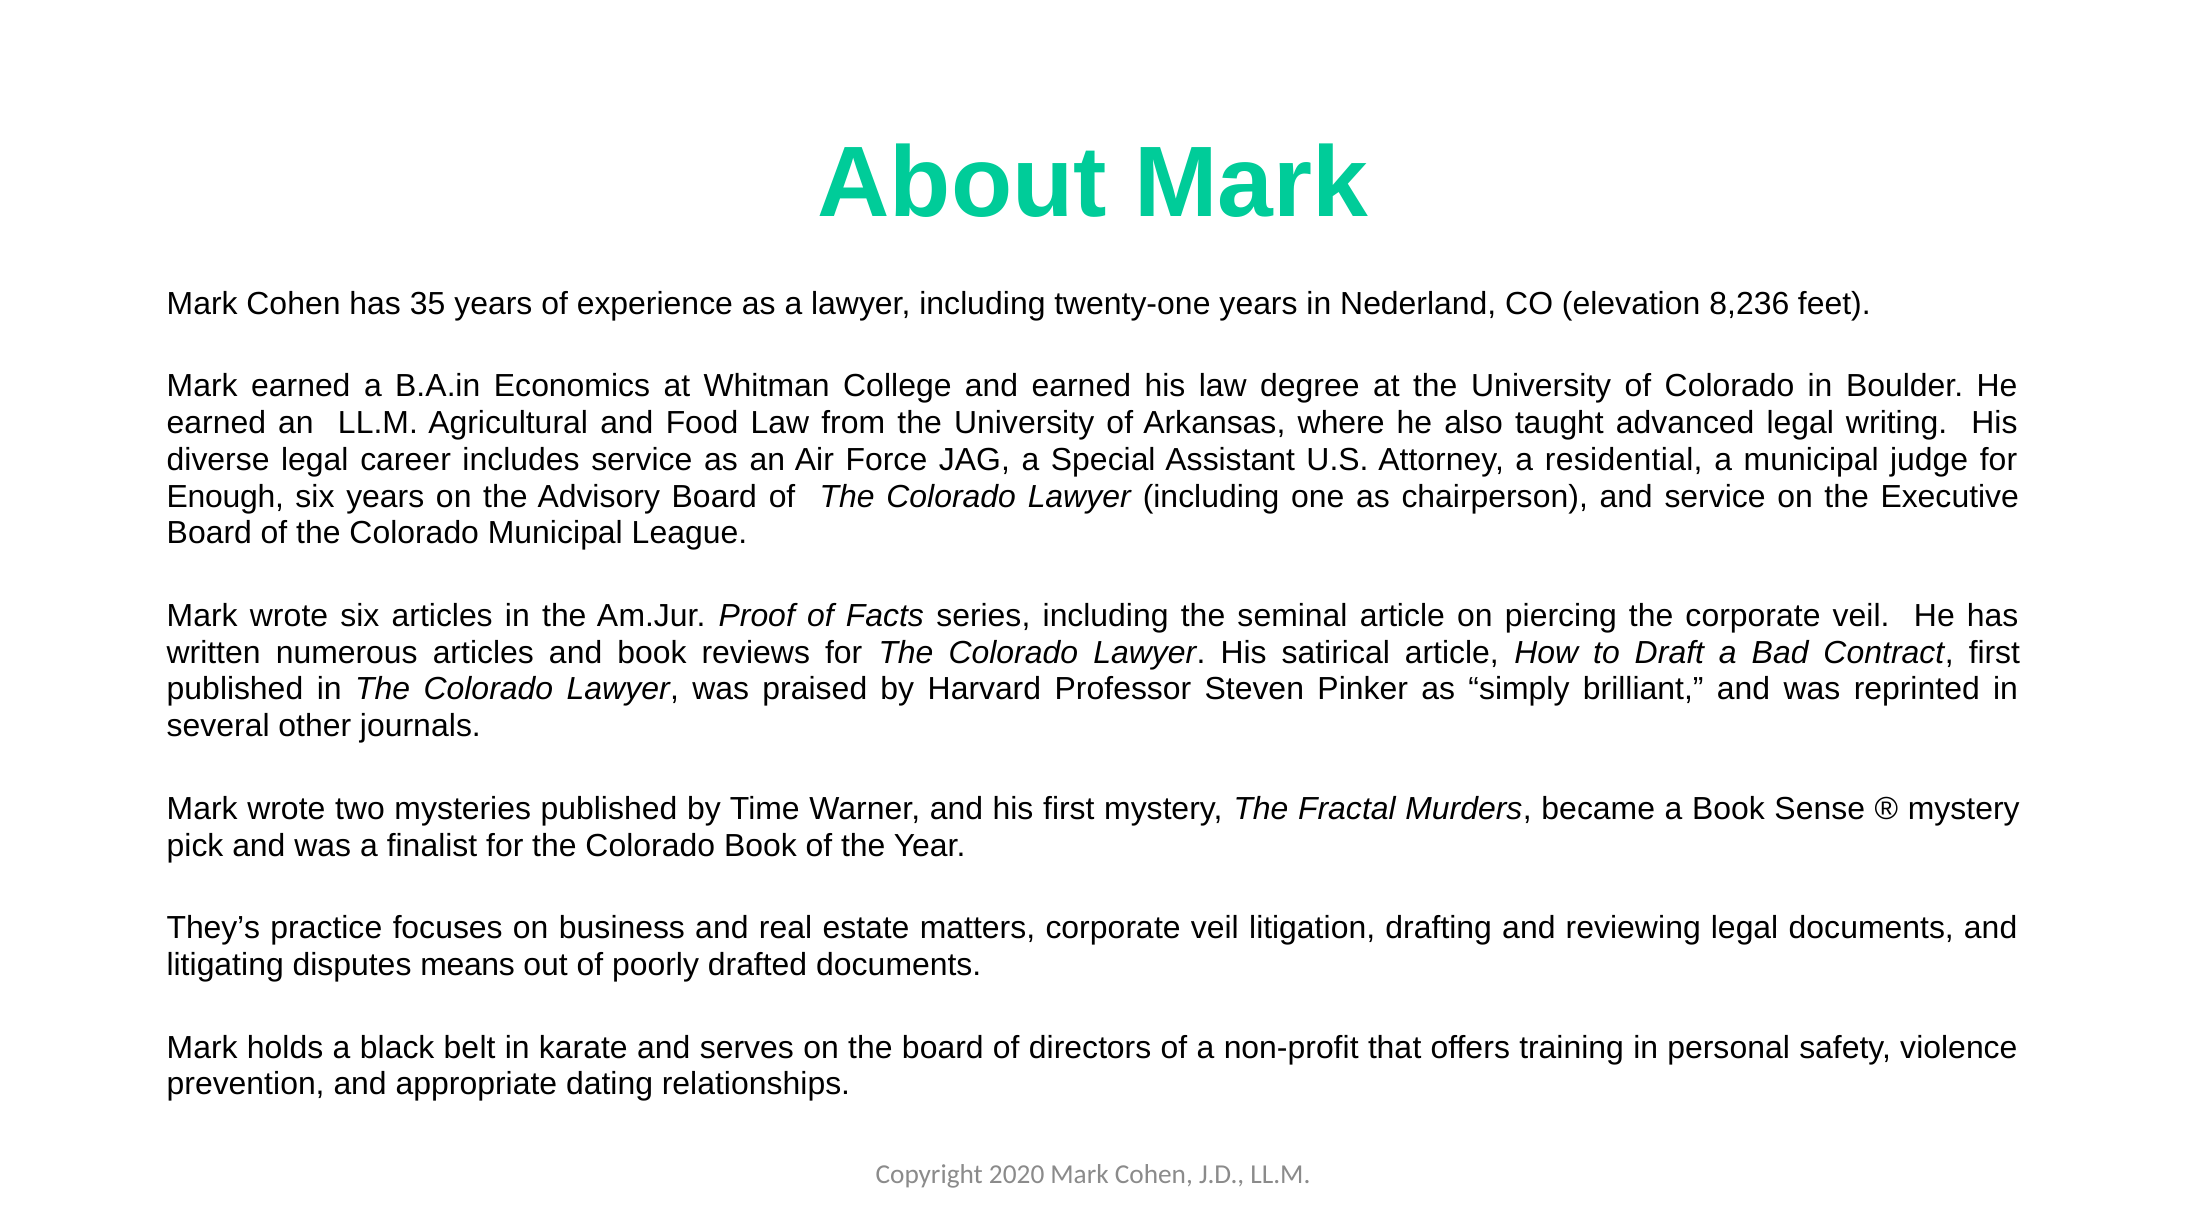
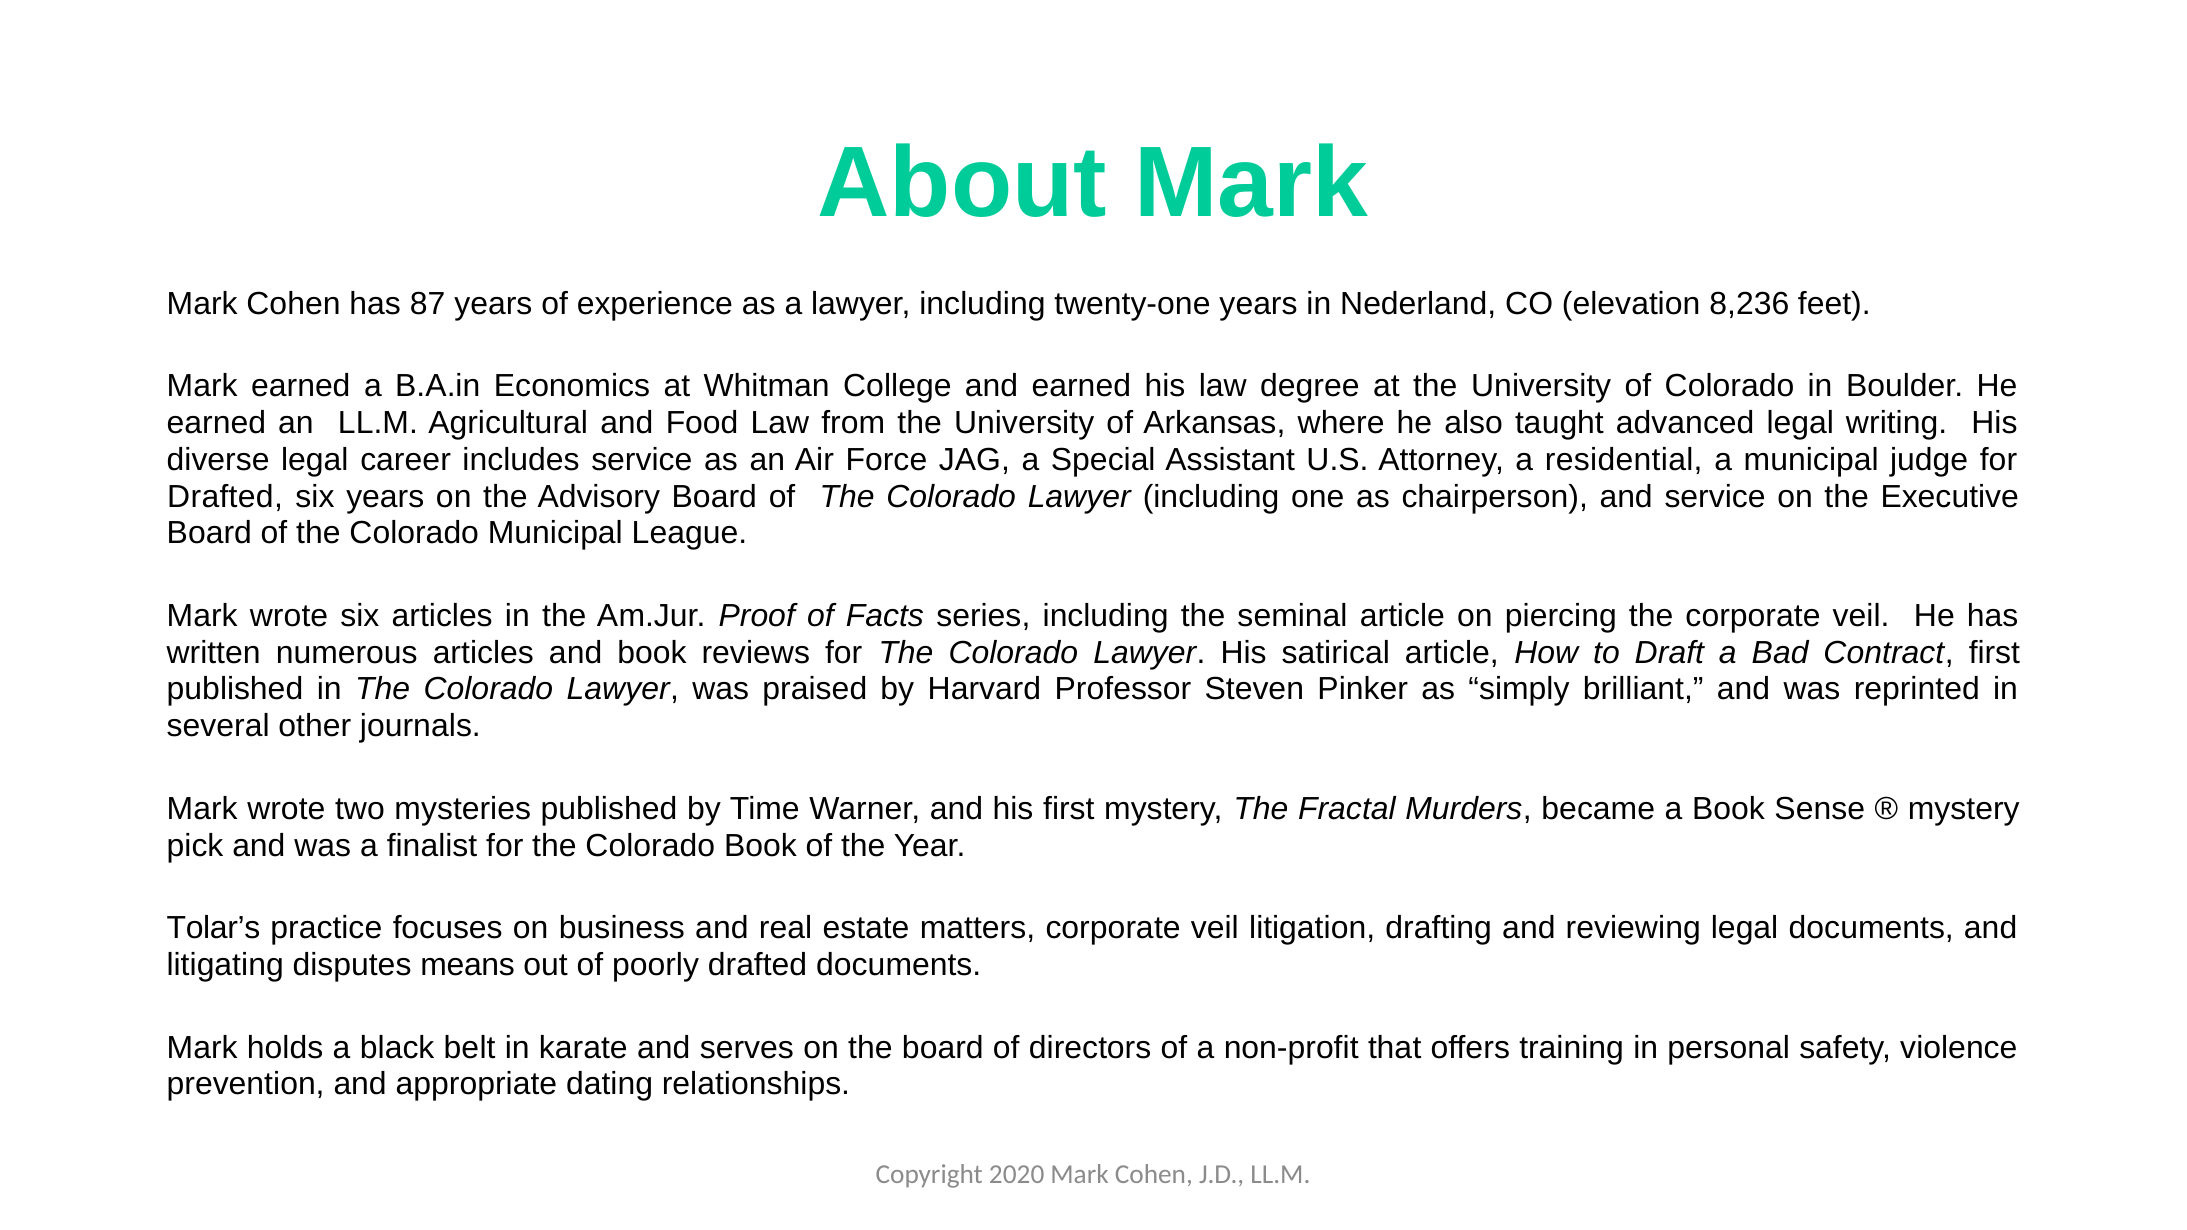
35: 35 -> 87 (428, 304)
Enough: Enough -> Drafted (225, 497)
They’s: They’s -> Tolar’s (214, 928)
